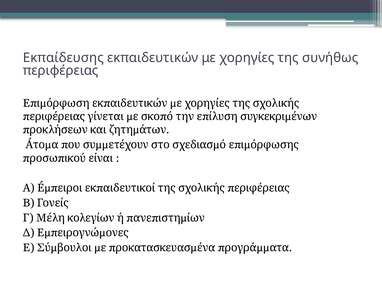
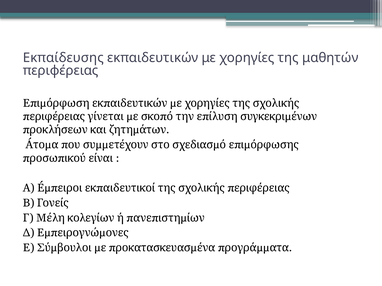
συνήθως: συνήθως -> μαθητών (330, 58)
